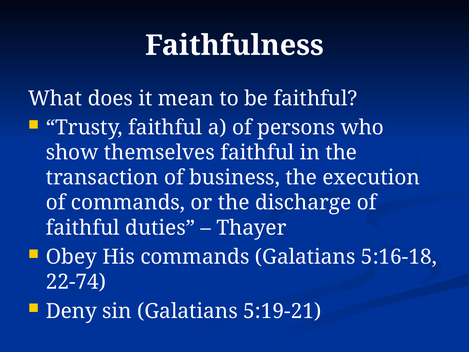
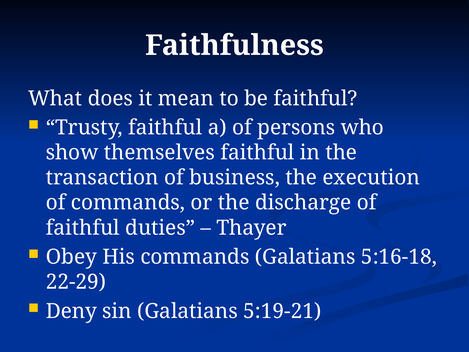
22-74: 22-74 -> 22-29 (76, 282)
